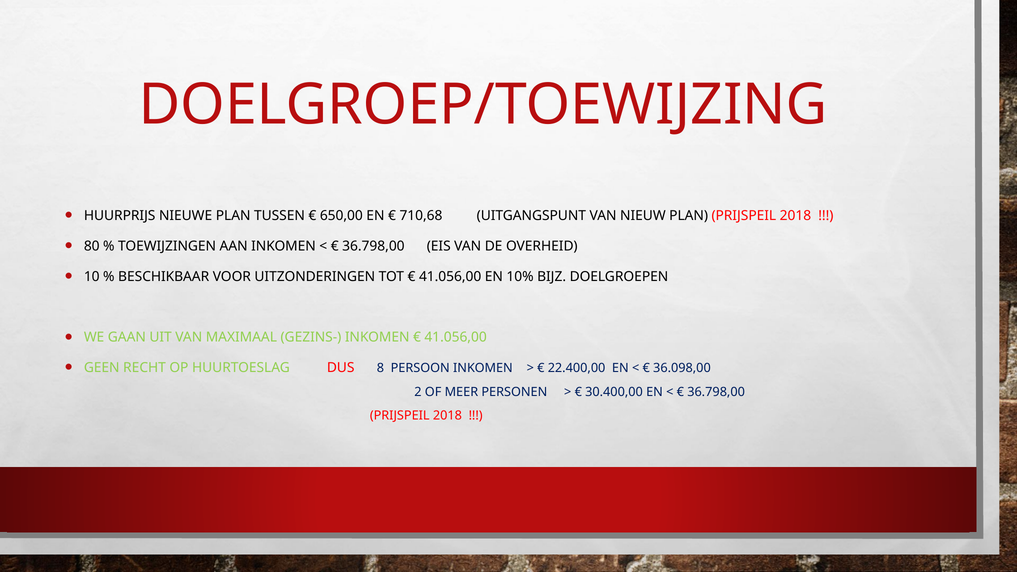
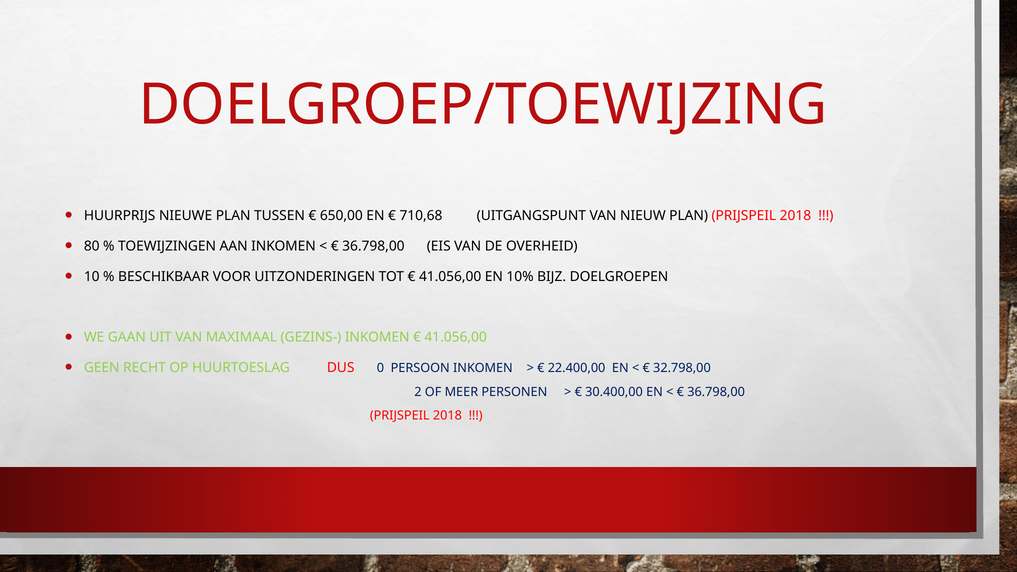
8: 8 -> 0 (380, 368)
36.098,00: 36.098,00 -> 32.798,00 (682, 368)
